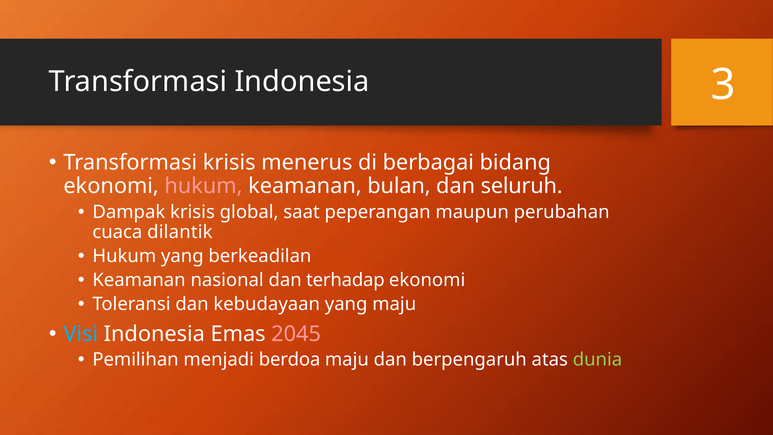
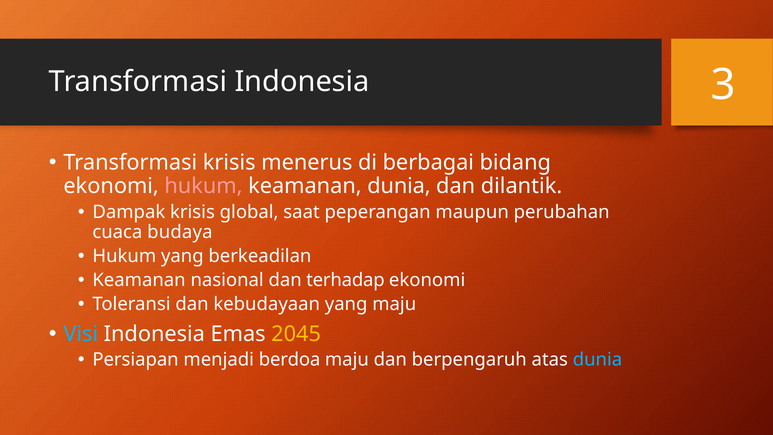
keamanan bulan: bulan -> dunia (399, 186)
seluruh: seluruh -> dilantik (522, 186)
dilantik: dilantik -> budaya (180, 232)
2045 colour: pink -> yellow (296, 334)
Pemilihan: Pemilihan -> Persiapan (136, 360)
dunia colour: light green -> light blue (597, 360)
